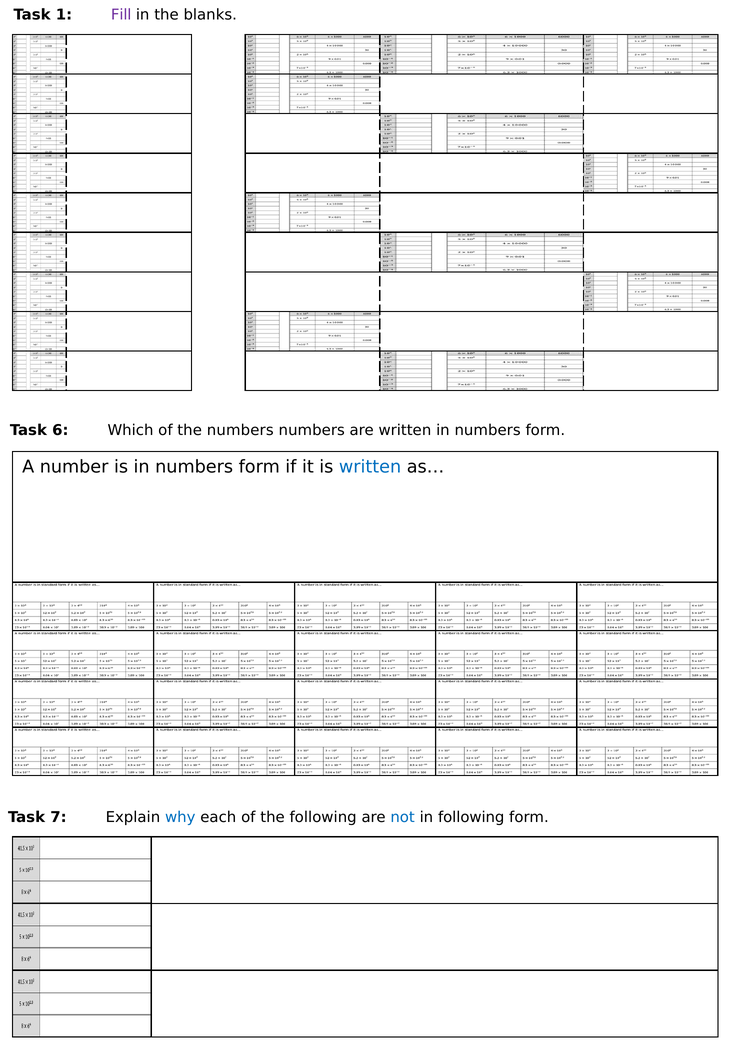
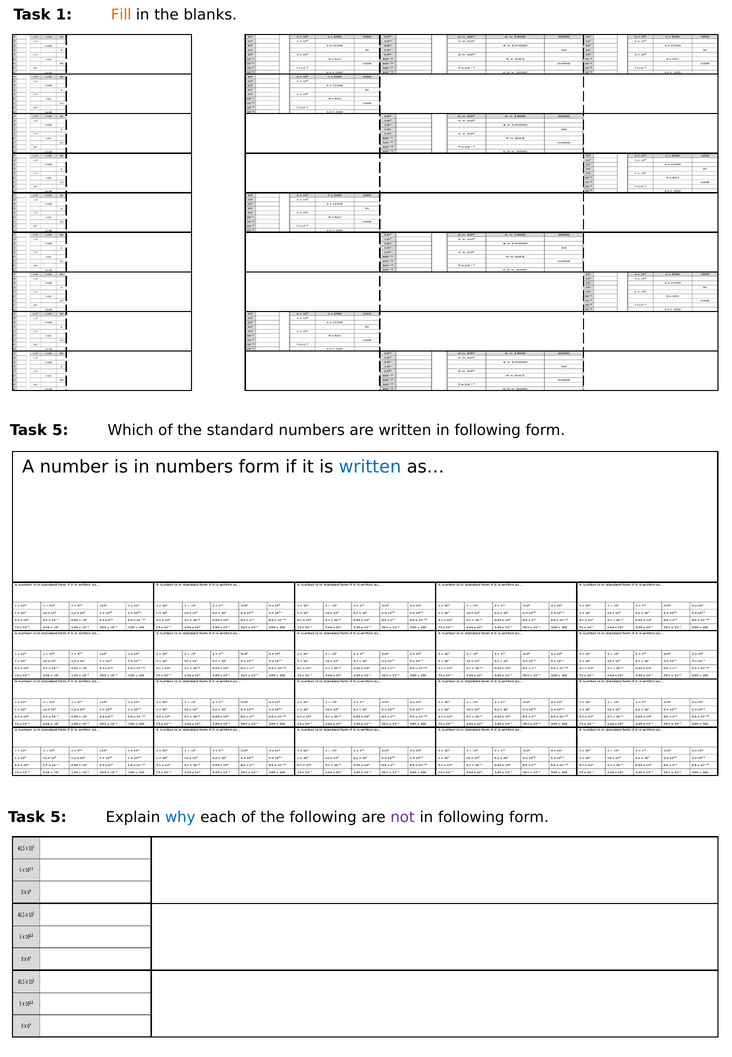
Fill colour: purple -> orange (121, 15)
6: 6 -> 5 (60, 430)
the numbers: numbers -> standard (240, 430)
written in numbers: numbers -> following (488, 430)
7: 7 -> 5 (58, 817)
not colour: blue -> purple (403, 817)
